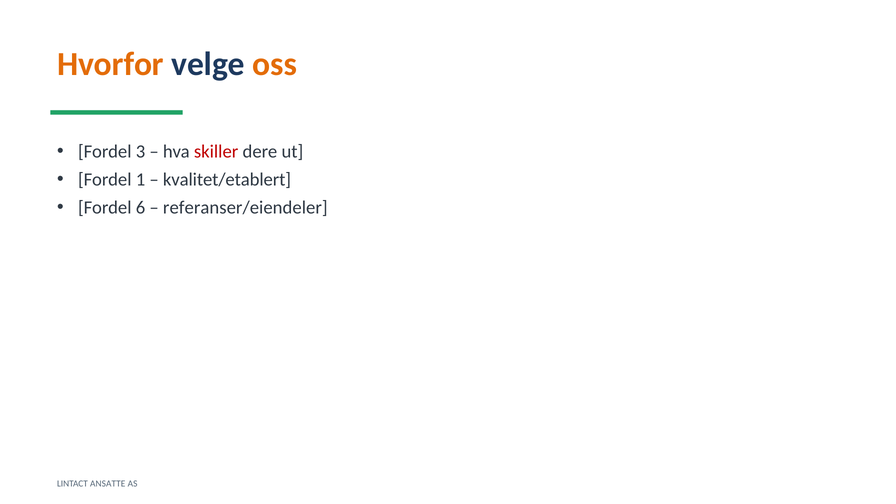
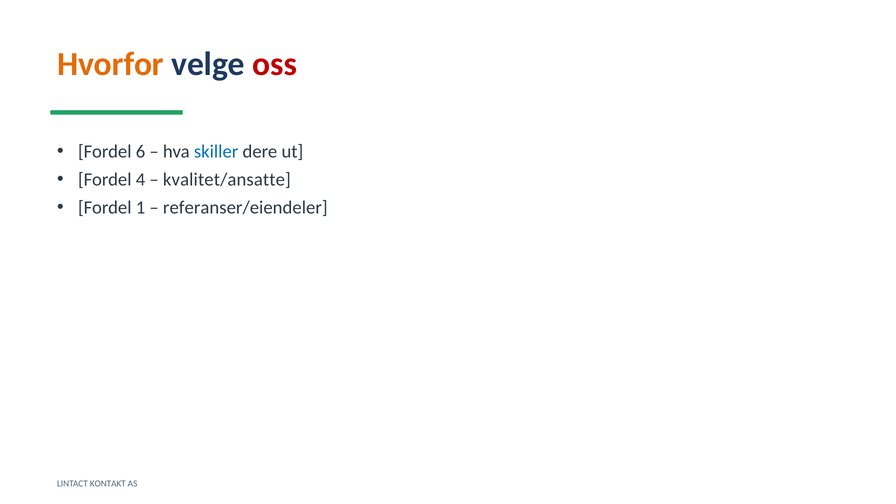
oss colour: orange -> red (275, 64)
3: 3 -> 6 (141, 152)
skiller colour: red -> blue (216, 152)
1: 1 -> 4 (141, 180)
kvalitet/etablert: kvalitet/etablert -> kvalitet/ansatte (227, 180)
6: 6 -> 1 (141, 208)
ANSATTE: ANSATTE -> KONTAKT (108, 484)
